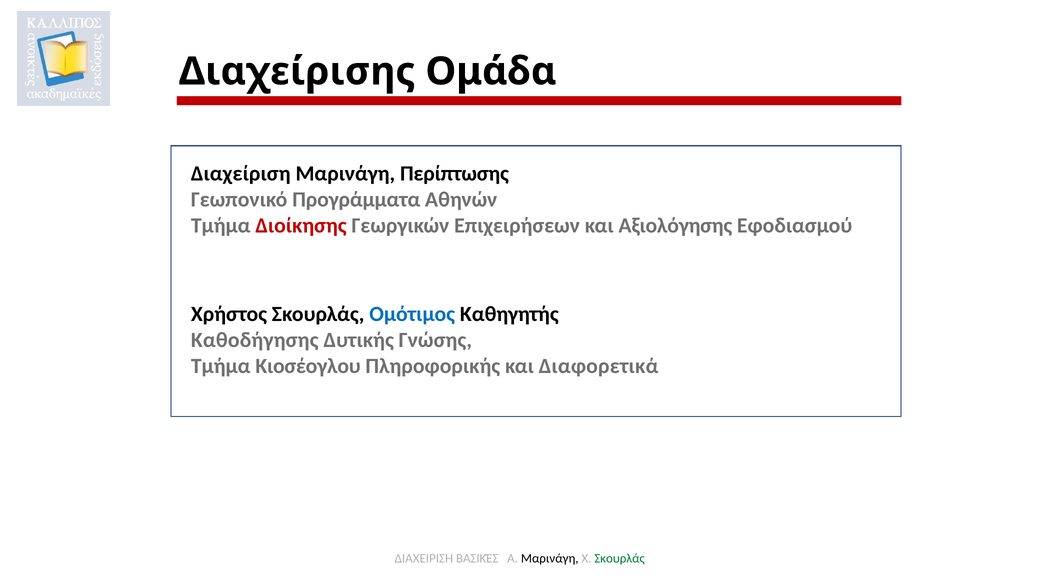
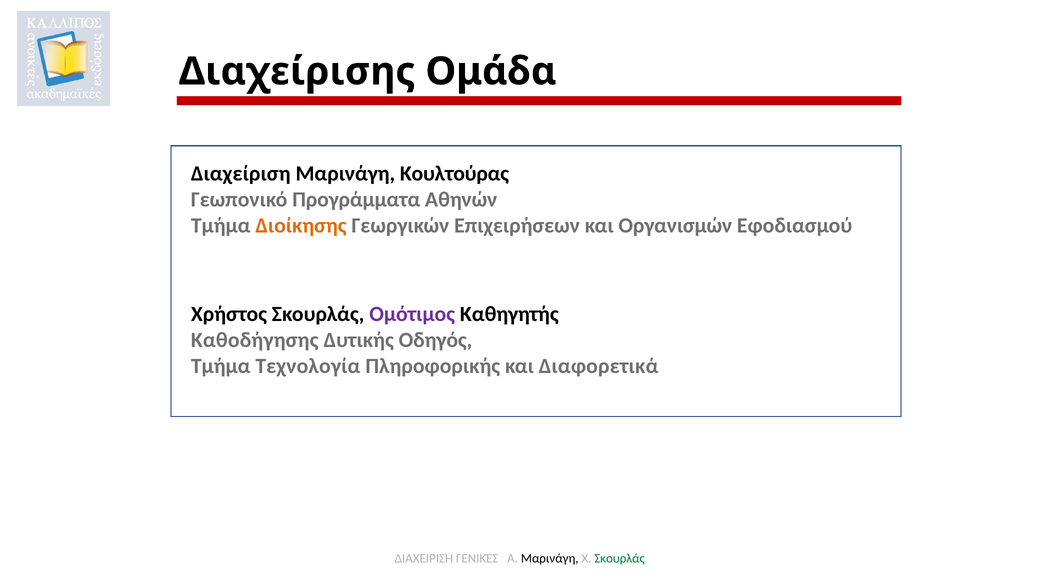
Περίπτωσης: Περίπτωσης -> Κουλτούρας (455, 174)
Διοίκησης colour: red -> orange (301, 226)
Αξιολόγησης: Αξιολόγησης -> Οργανισμών (675, 226)
Ομότιμος colour: blue -> purple (412, 314)
Γνώσης: Γνώσης -> Οδηγός (435, 340)
Κιοσέογλου: Κιοσέογλου -> Τεχνολογία (308, 366)
ΒΑΣΙΚΈΣ: ΒΑΣΙΚΈΣ -> ΓΕΝΙΚΈΣ (477, 559)
